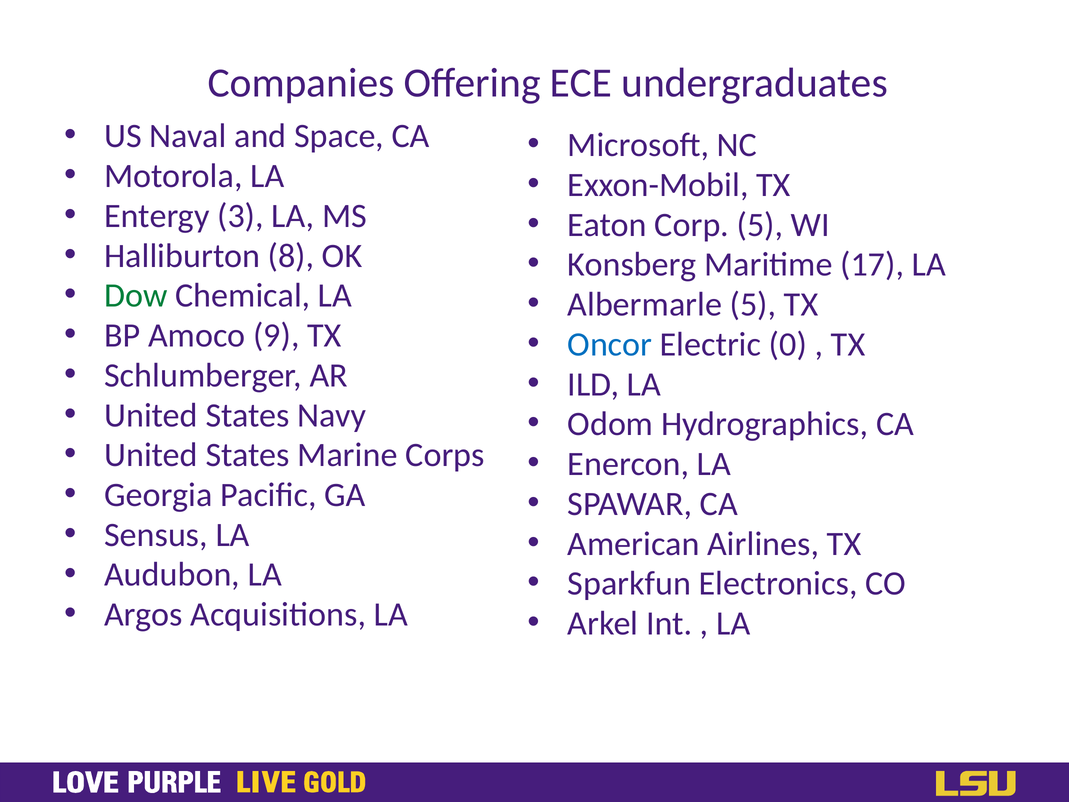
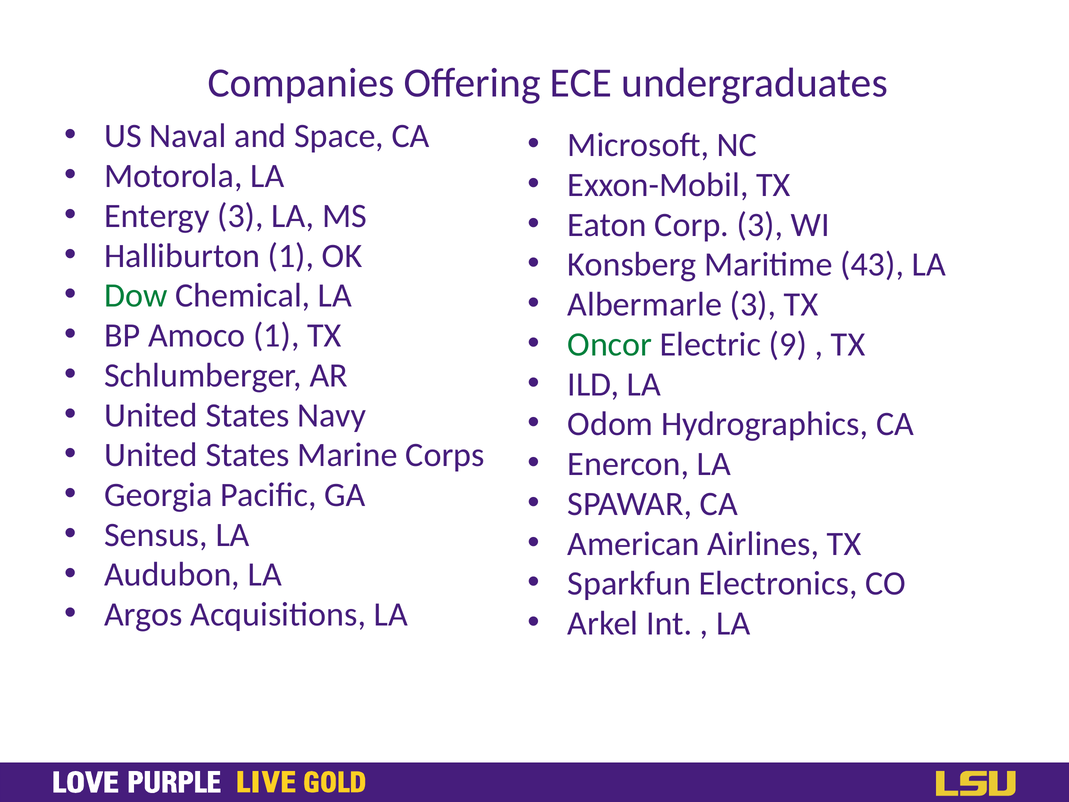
Corp 5: 5 -> 3 (760, 225)
Halliburton 8: 8 -> 1 (291, 256)
17: 17 -> 43 (872, 265)
Albermarle 5: 5 -> 3 (753, 304)
Amoco 9: 9 -> 1 (276, 335)
Oncor colour: blue -> green (610, 344)
0: 0 -> 9 (788, 344)
